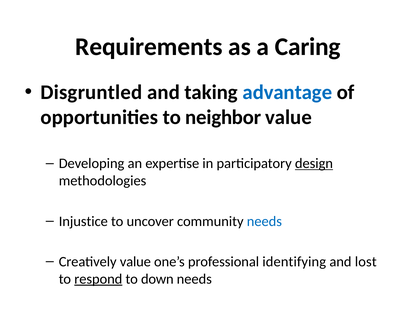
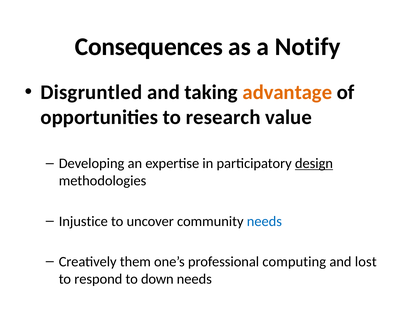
Requirements: Requirements -> Consequences (149, 47)
Caring: Caring -> Notify (308, 47)
advantage colour: blue -> orange (287, 92)
neighbor: neighbor -> research (223, 117)
Creatively value: value -> them (135, 262)
identifying: identifying -> computing (294, 262)
respond underline: present -> none (98, 279)
